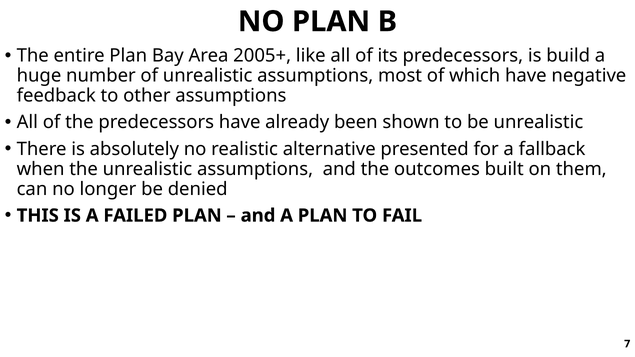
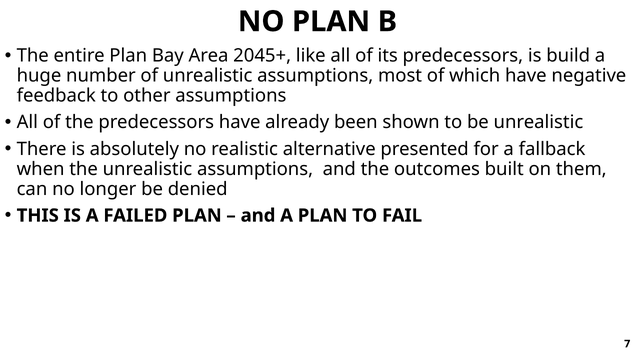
2005+: 2005+ -> 2045+ (262, 56)
